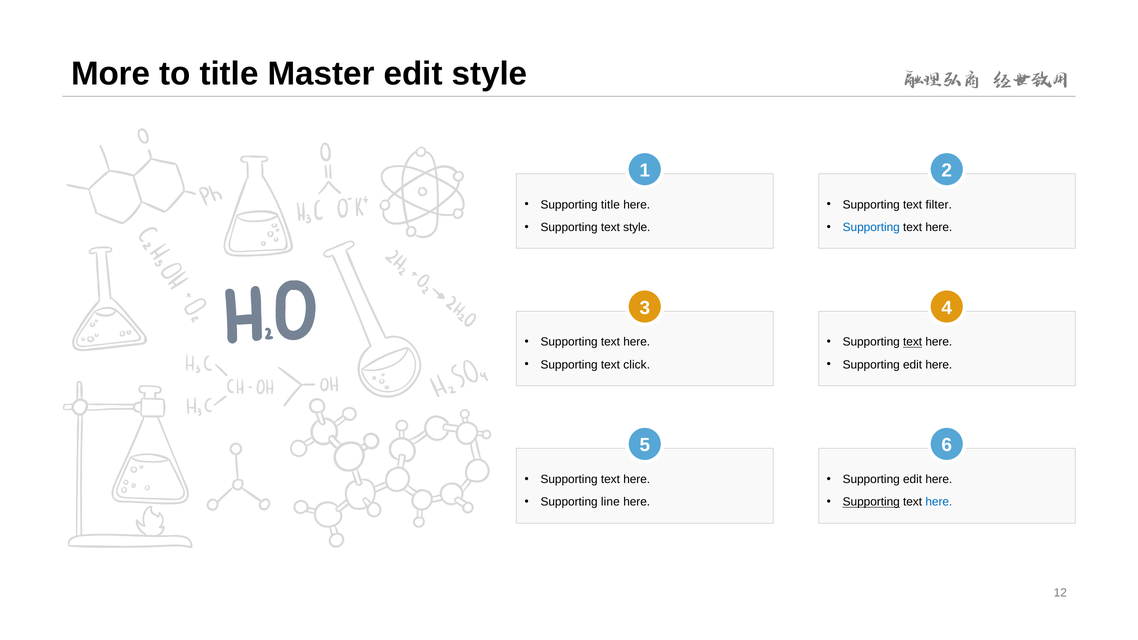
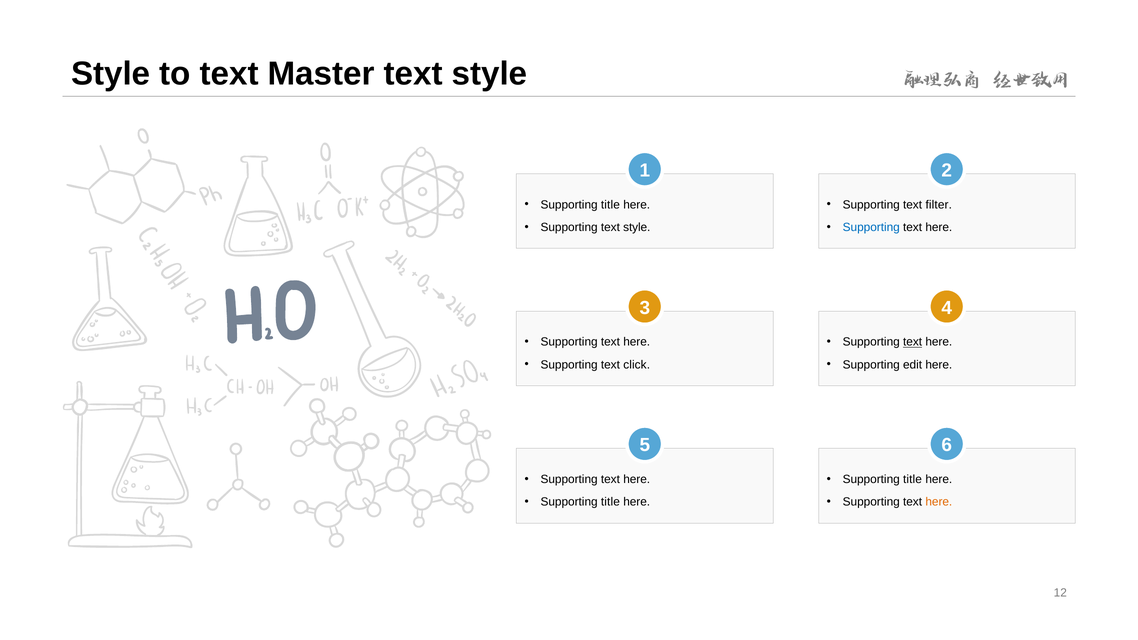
More: More -> Style (111, 74)
to title: title -> text (229, 74)
Master edit: edit -> text (413, 74)
edit: edit -> title (913, 480)
line: line -> title (610, 502)
Supporting underline: present -> none (871, 502)
here colour: blue -> orange (939, 502)
